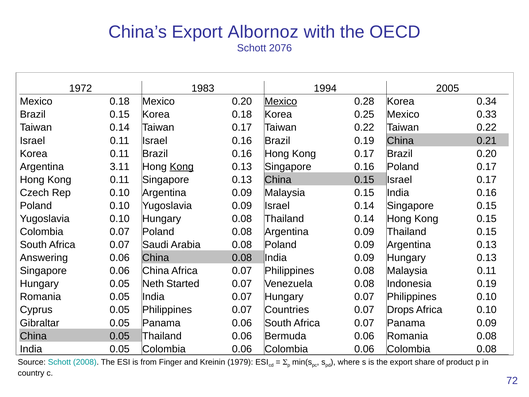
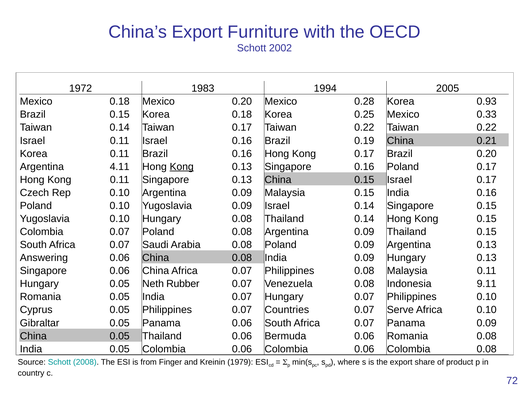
Albornoz: Albornoz -> Furniture (263, 32)
2076: 2076 -> 2002 (281, 48)
Mexico underline: present -> none (281, 101)
0.34: 0.34 -> 0.93 (487, 101)
3.11: 3.11 -> 4.11 (120, 167)
Started: Started -> Rubber (183, 284)
Indonesia 0.19: 0.19 -> 9.11 (487, 284)
Drops: Drops -> Serve (400, 310)
